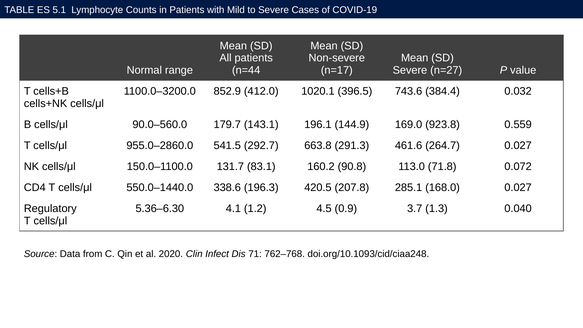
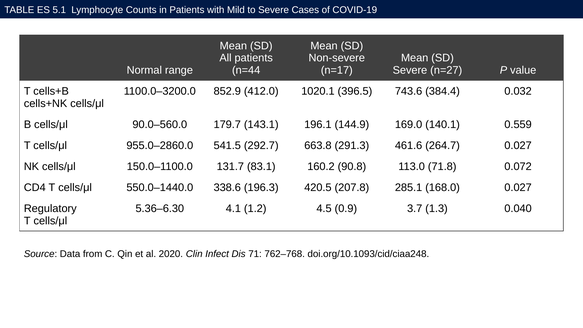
923.8: 923.8 -> 140.1 (443, 124)
